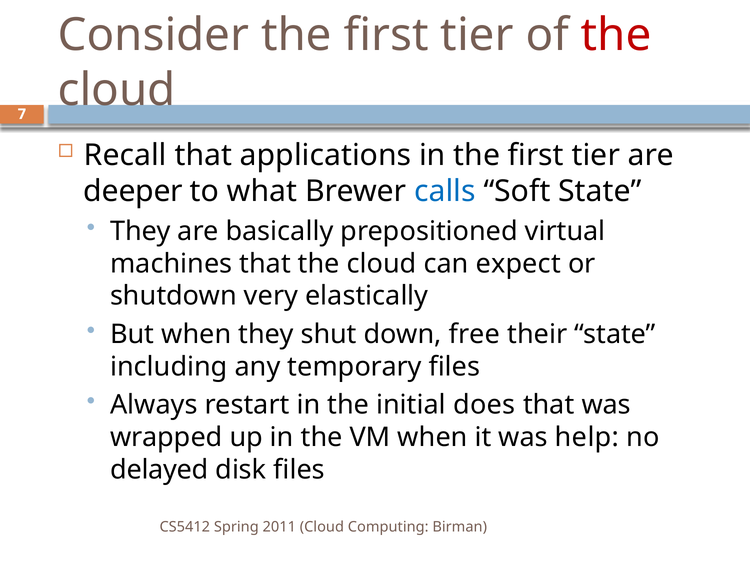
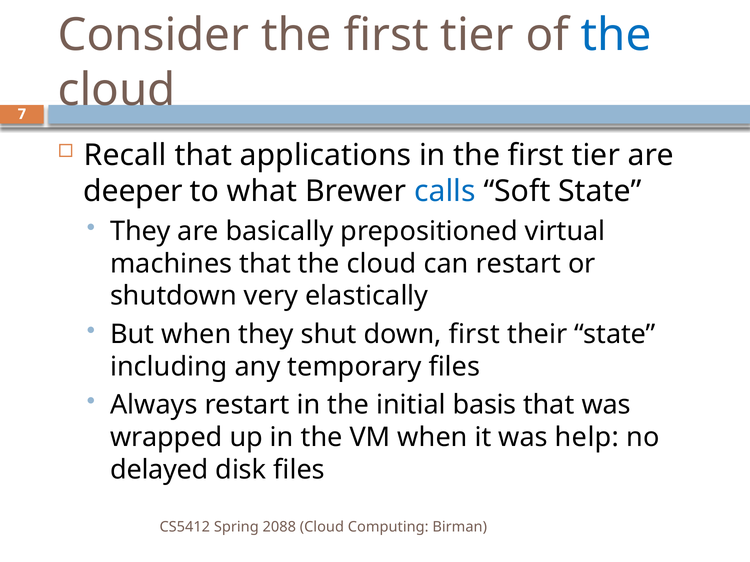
the colour: red -> blue (616, 35)
can expect: expect -> restart (518, 264)
down free: free -> first (474, 334)
does: does -> basis (485, 405)
2011: 2011 -> 2088 (279, 527)
